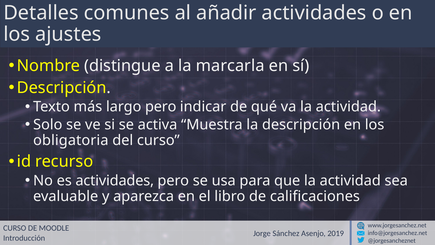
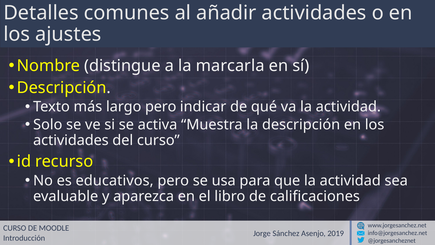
obligatoria: obligatoria -> actividades (71, 140)
es actividades: actividades -> educativos (115, 180)
